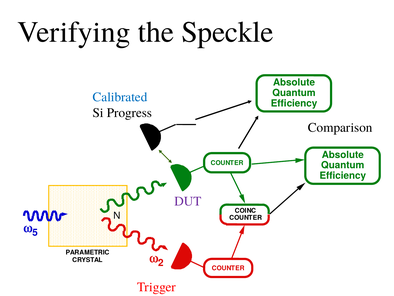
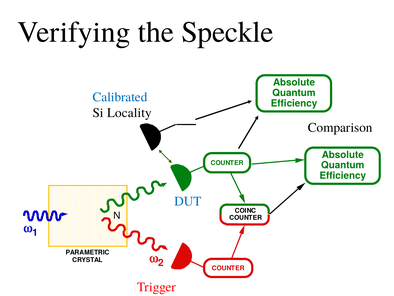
Progress: Progress -> Locality (129, 113)
DUT colour: purple -> blue (188, 201)
5: 5 -> 1 (35, 232)
